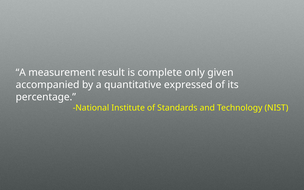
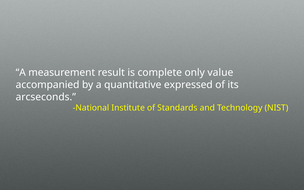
given: given -> value (220, 73)
percentage: percentage -> arcseconds (46, 97)
